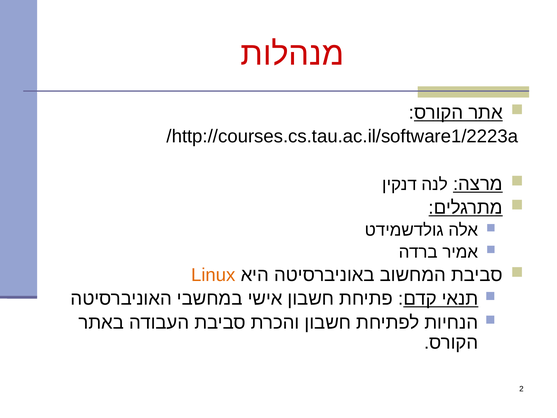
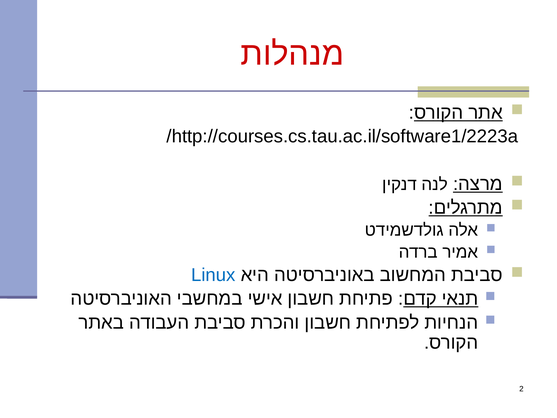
Linux colour: orange -> blue (213, 275)
